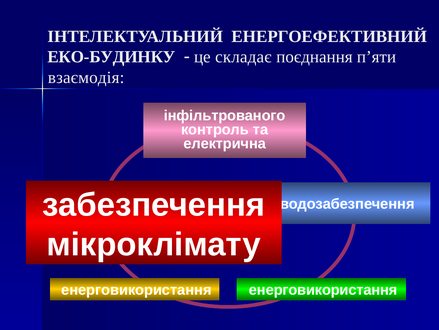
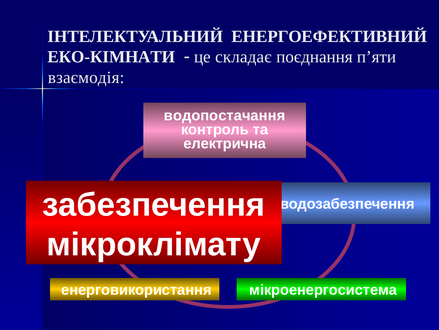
ЕКО-БУДИНКУ: ЕКО-БУДИНКУ -> ЕКО-КІМНАТИ (111, 57)
інфільтрованого: інфільтрованого -> водопостачання (225, 115)
енерговикористання енерговикористання: енерговикористання -> мікроенергосистема (323, 289)
